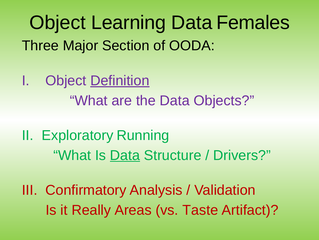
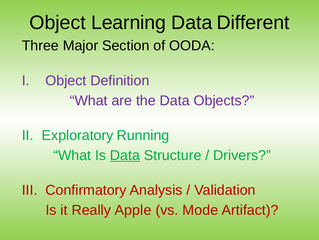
Females: Females -> Different (253, 23)
Definition underline: present -> none (120, 80)
Areas: Areas -> Apple (133, 209)
Taste: Taste -> Mode (200, 209)
